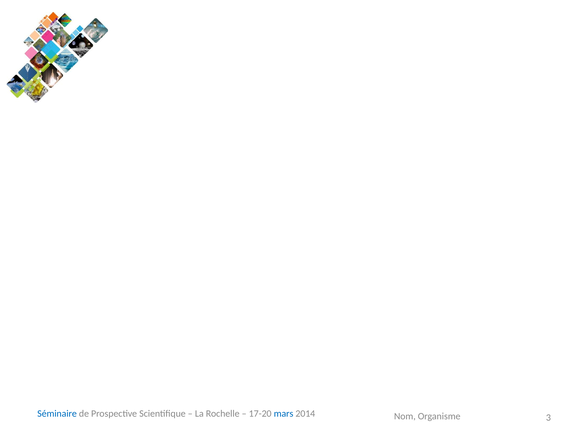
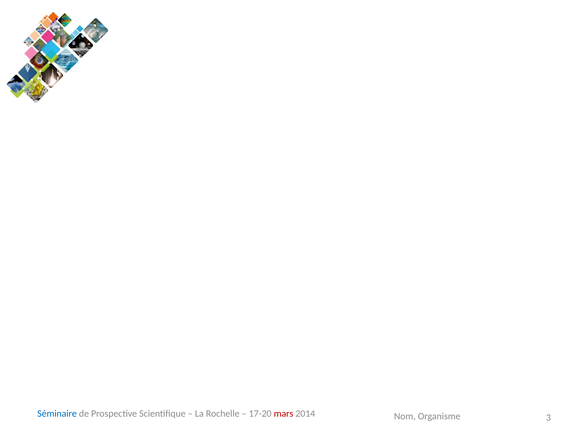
mars colour: blue -> red (284, 414)
